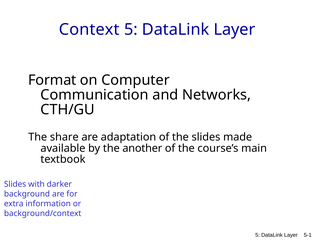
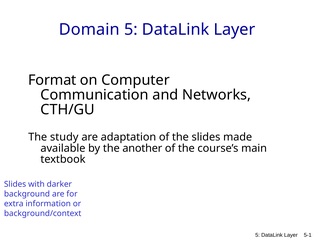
Context: Context -> Domain (89, 30)
share: share -> study (64, 138)
